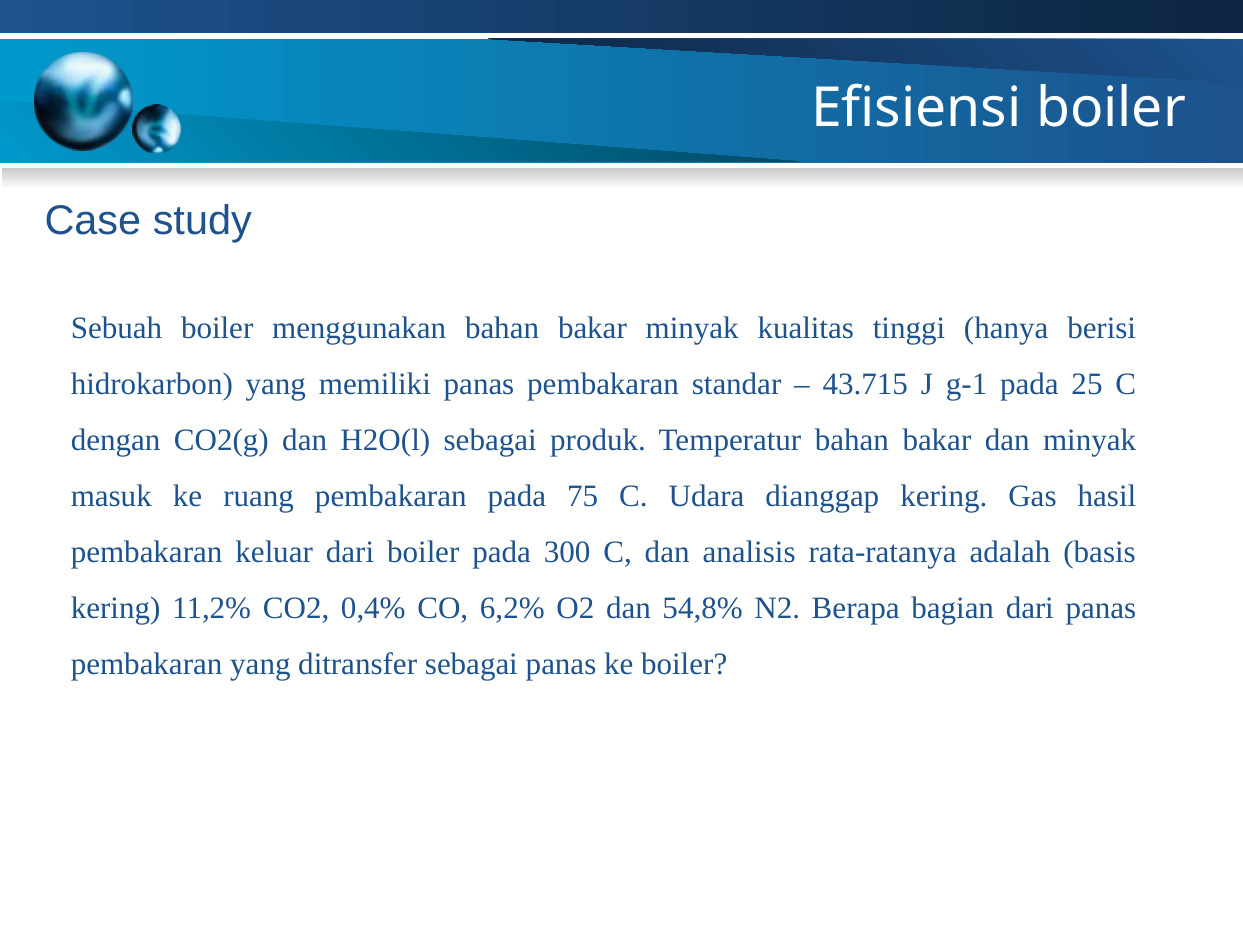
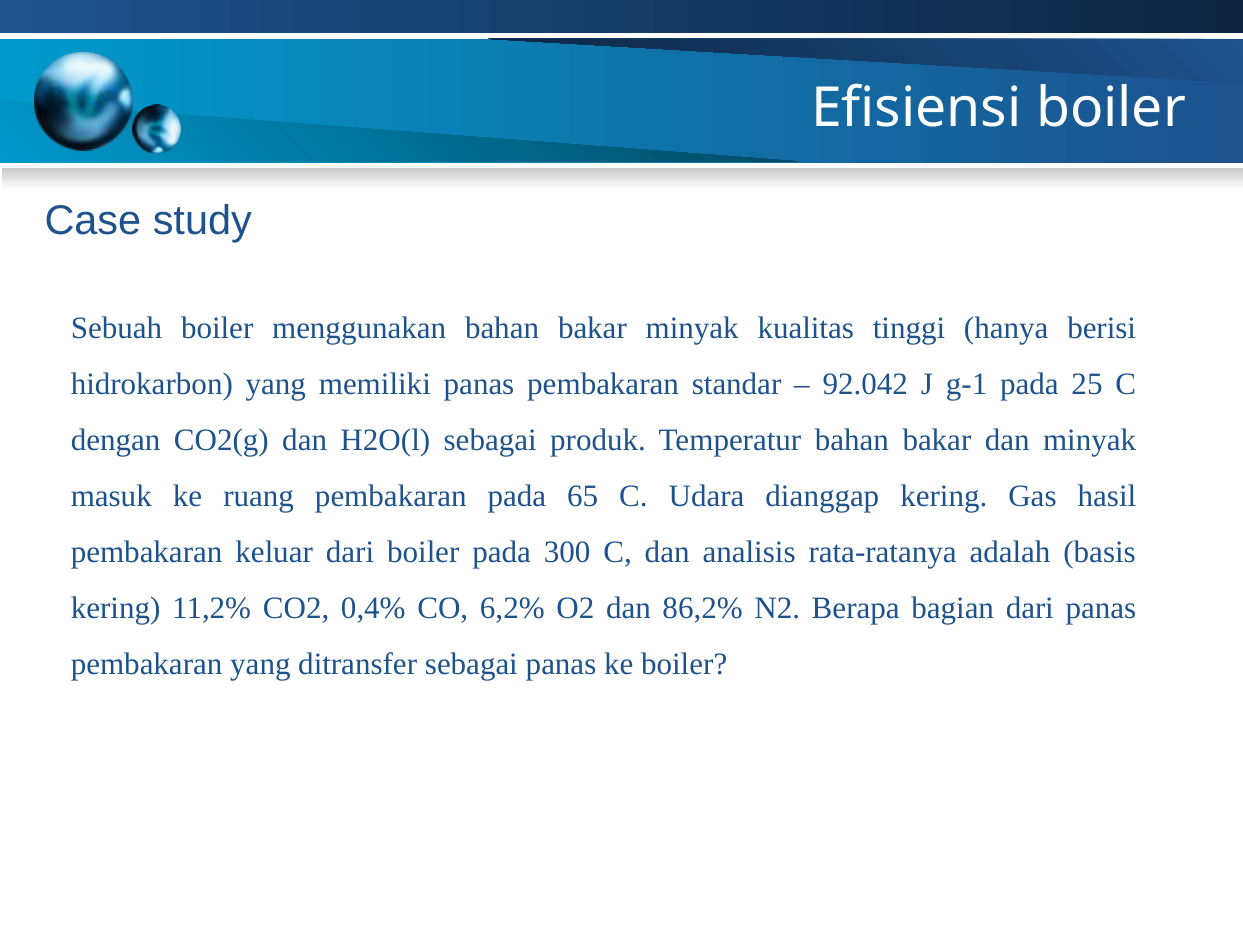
43.715: 43.715 -> 92.042 (865, 384)
75: 75 -> 65 (583, 496)
54,8%: 54,8% -> 86,2% (703, 608)
